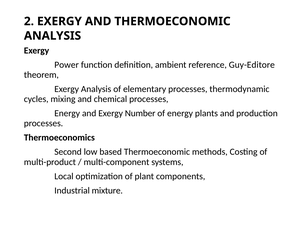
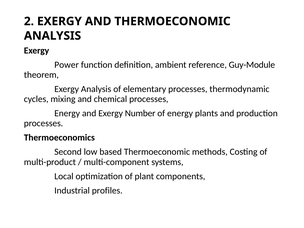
Guy-Editore: Guy-Editore -> Guy-Module (252, 65)
mixture: mixture -> profiles (107, 190)
